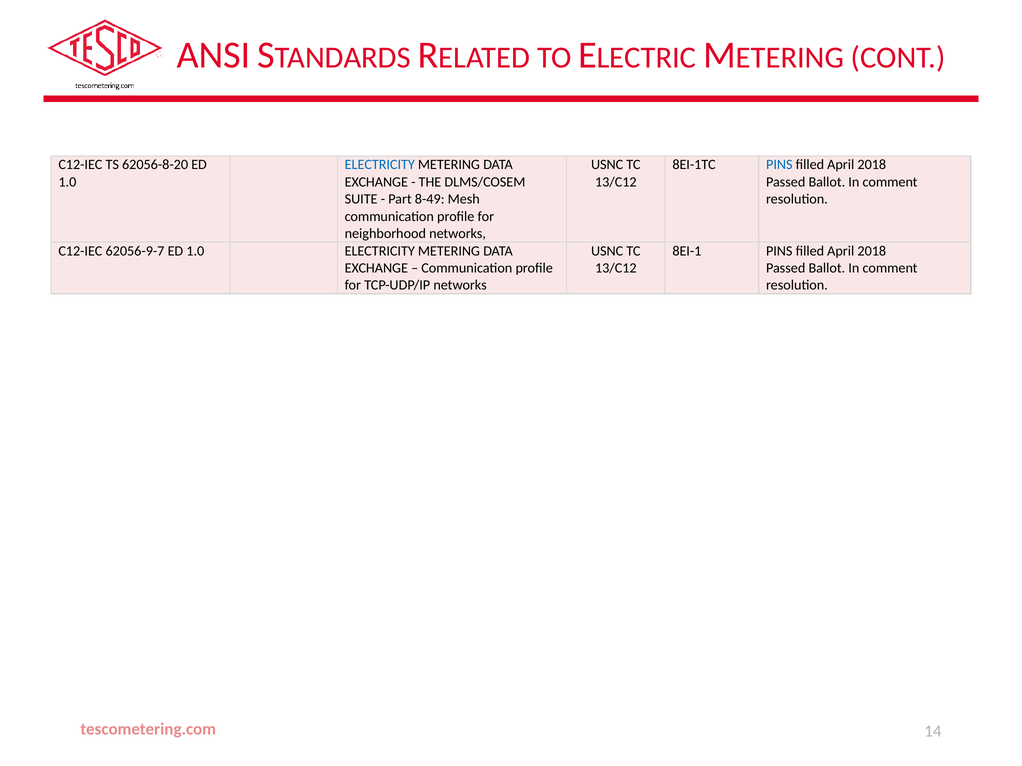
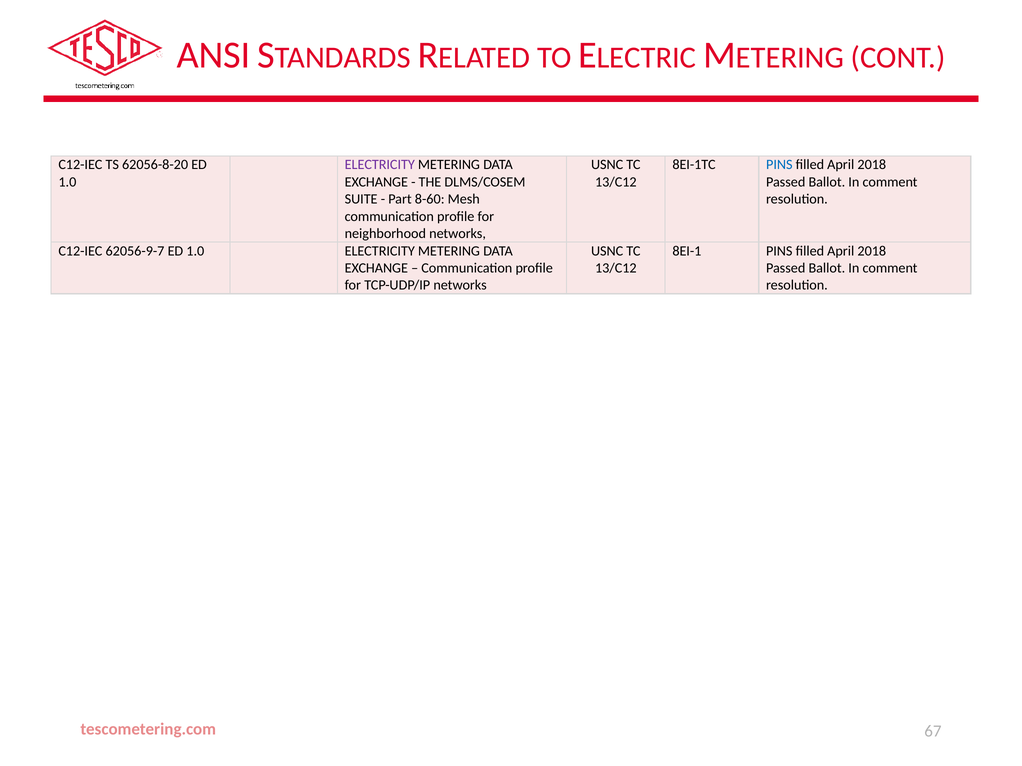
ELECTRICITY colour: blue -> purple (380, 165)
8-49: 8-49 -> 8-60 (430, 199)
14: 14 -> 67 (933, 732)
